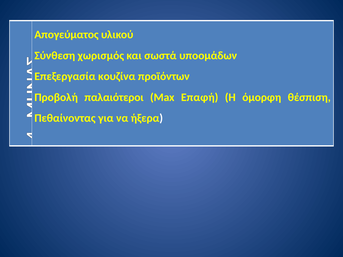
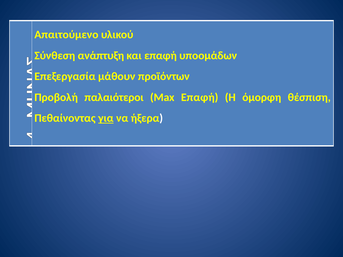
Απογεύματος: Απογεύματος -> Απαιτούμενο (66, 35)
χωρισμός: χωρισμός -> ανάπτυξη (101, 56)
και σωστά: σωστά -> επαφή (161, 56)
κουζίνα: κουζίνα -> μάθουν (117, 76)
για underline: none -> present (106, 118)
